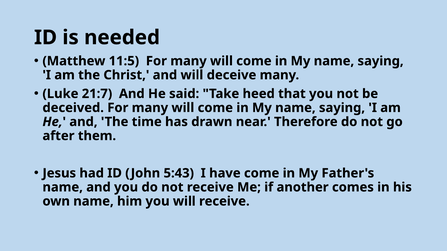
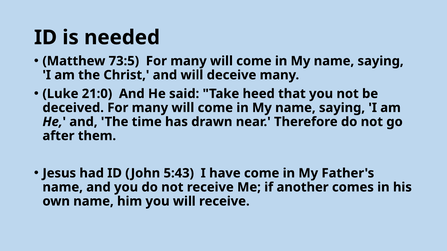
11:5: 11:5 -> 73:5 (124, 61)
21:7: 21:7 -> 21:0 (97, 94)
